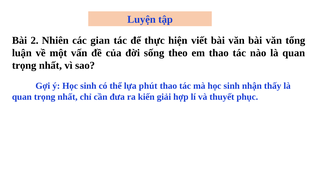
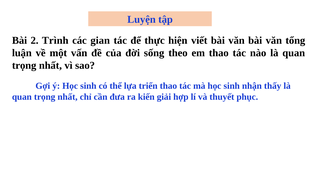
Nhiên: Nhiên -> Trình (55, 40)
phút: phút -> triển (148, 86)
